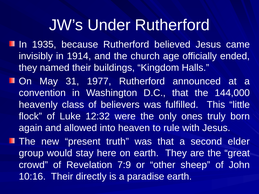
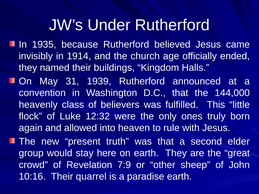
1977: 1977 -> 1939 (99, 81)
directly: directly -> quarrel (91, 177)
